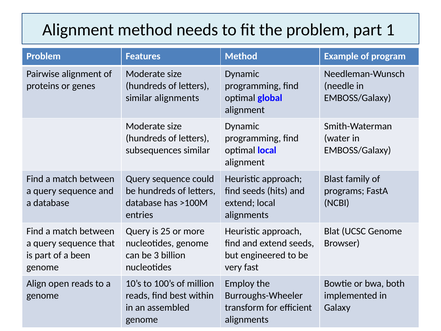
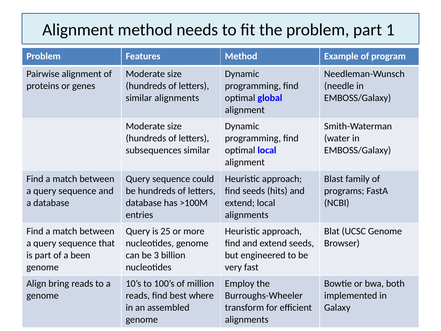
open: open -> bring (59, 283)
within: within -> where (201, 295)
